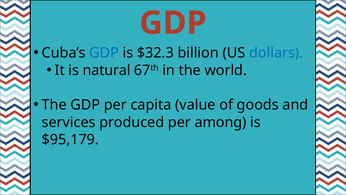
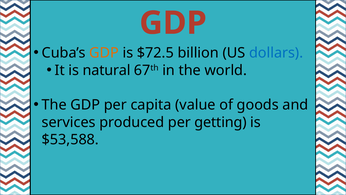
GDP colour: blue -> orange (104, 53)
$32.3: $32.3 -> $72.5 (155, 53)
among: among -> getting (221, 122)
$95,179: $95,179 -> $53,588 (70, 139)
